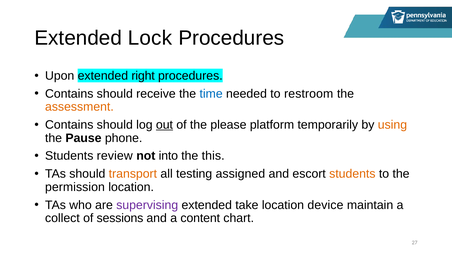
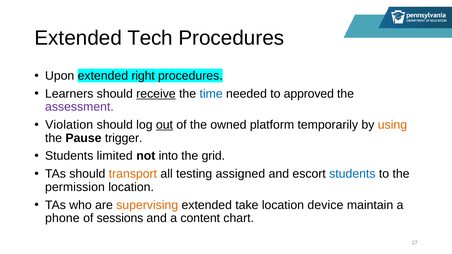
Lock: Lock -> Tech (150, 38)
Contains: Contains -> Learners (69, 94)
receive underline: none -> present (156, 94)
restroom: restroom -> approved (309, 94)
assessment colour: orange -> purple (79, 107)
Contains: Contains -> Violation (69, 125)
please: please -> owned (228, 125)
phone: phone -> trigger (124, 138)
review: review -> limited (115, 156)
this: this -> grid (213, 156)
students colour: orange -> blue (352, 174)
supervising colour: purple -> orange (147, 205)
collect: collect -> phone (62, 218)
